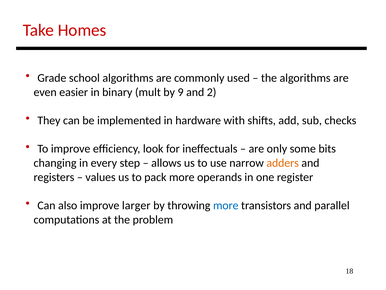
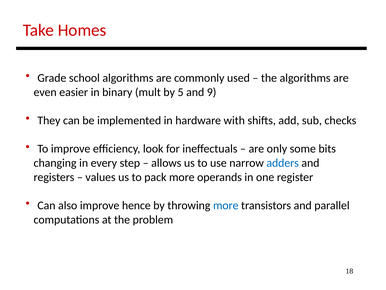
9: 9 -> 5 (181, 92)
2: 2 -> 9 (212, 92)
adders colour: orange -> blue (283, 163)
larger: larger -> hence (136, 205)
